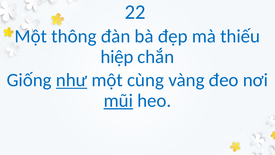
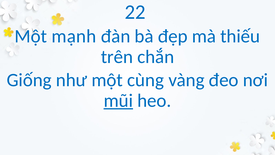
thông: thông -> mạnh (74, 36)
hiệp: hiệp -> trên (117, 57)
như underline: present -> none (72, 80)
